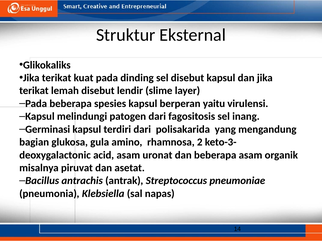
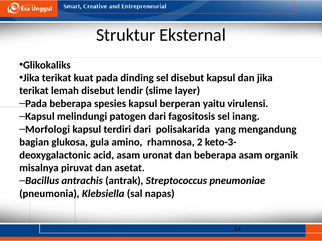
Germinasi: Germinasi -> Morfologi (48, 130)
